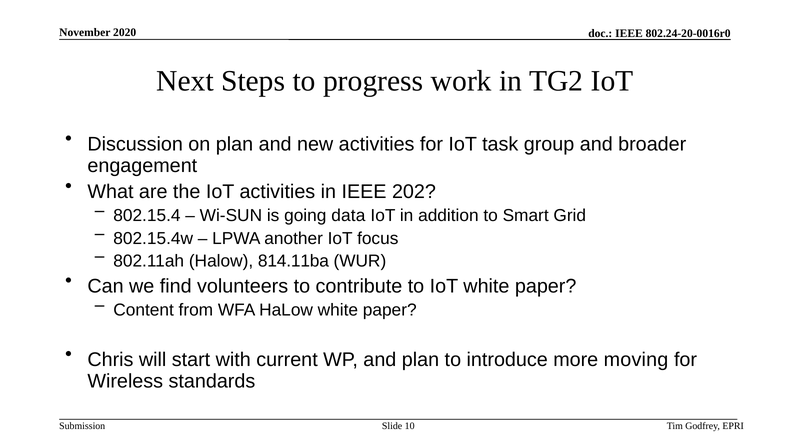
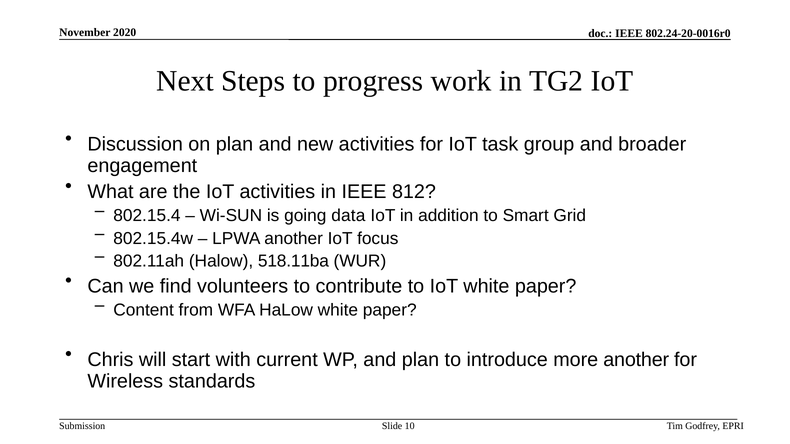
202: 202 -> 812 (414, 192)
814.11ba: 814.11ba -> 518.11ba (293, 261)
more moving: moving -> another (636, 360)
